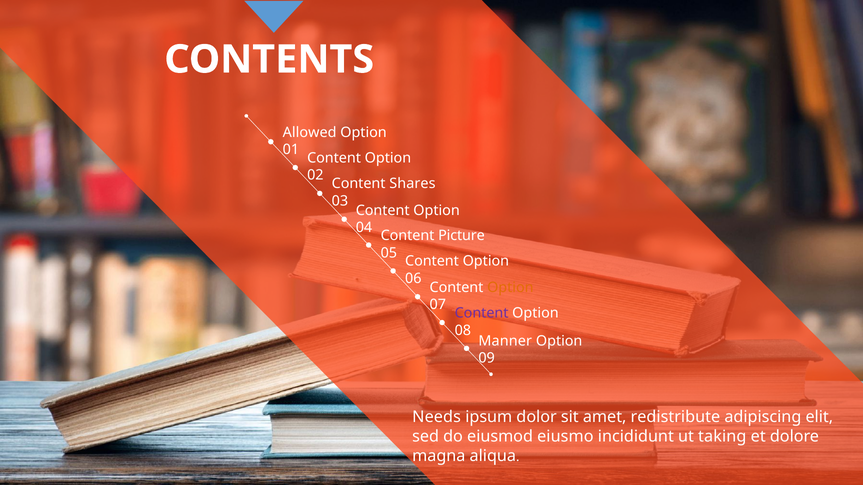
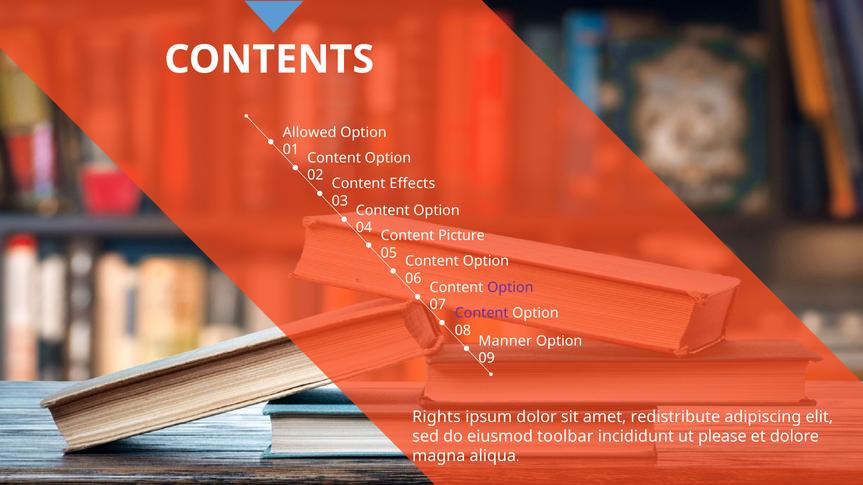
Shares: Shares -> Effects (412, 184)
Option colour: orange -> purple (510, 288)
Needs: Needs -> Rights (437, 417)
eiusmo: eiusmo -> toolbar (565, 437)
taking: taking -> please (722, 437)
